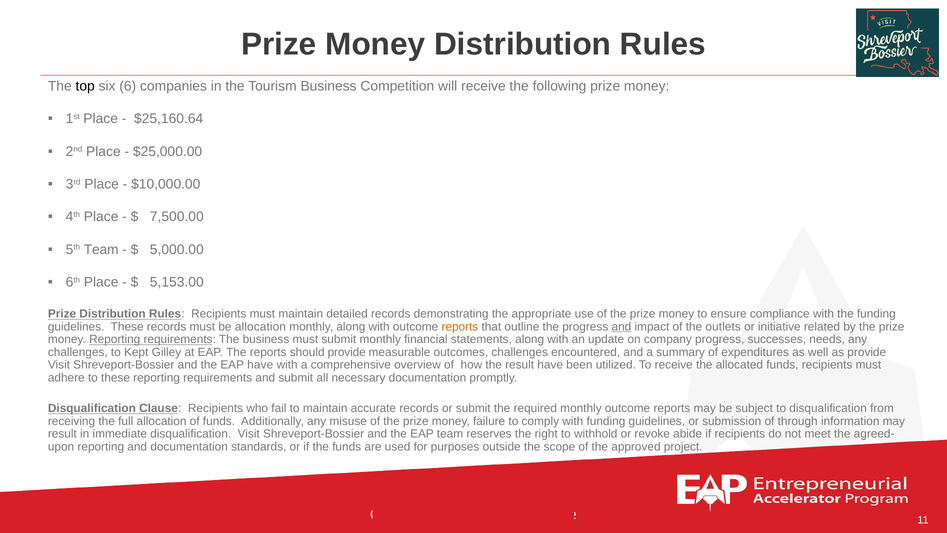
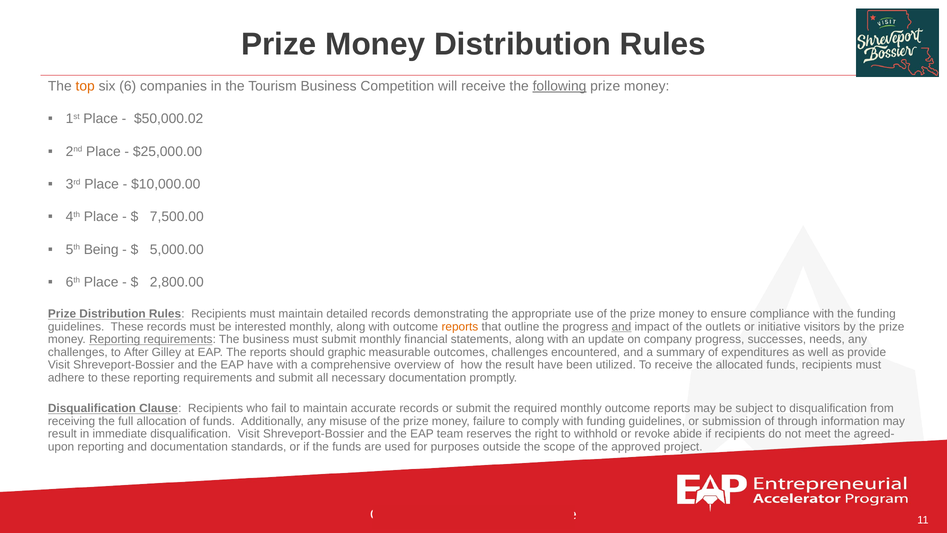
top colour: black -> orange (85, 86)
following underline: none -> present (560, 86)
$25,160.64: $25,160.64 -> $50,000.02 (169, 119)
5th Team: Team -> Being (101, 249)
5,153.00: 5,153.00 -> 2,800.00 (177, 282)
be allocation: allocation -> interested (261, 327)
related: related -> visitors (822, 327)
Kept: Kept -> After (136, 352)
should provide: provide -> graphic (347, 352)
